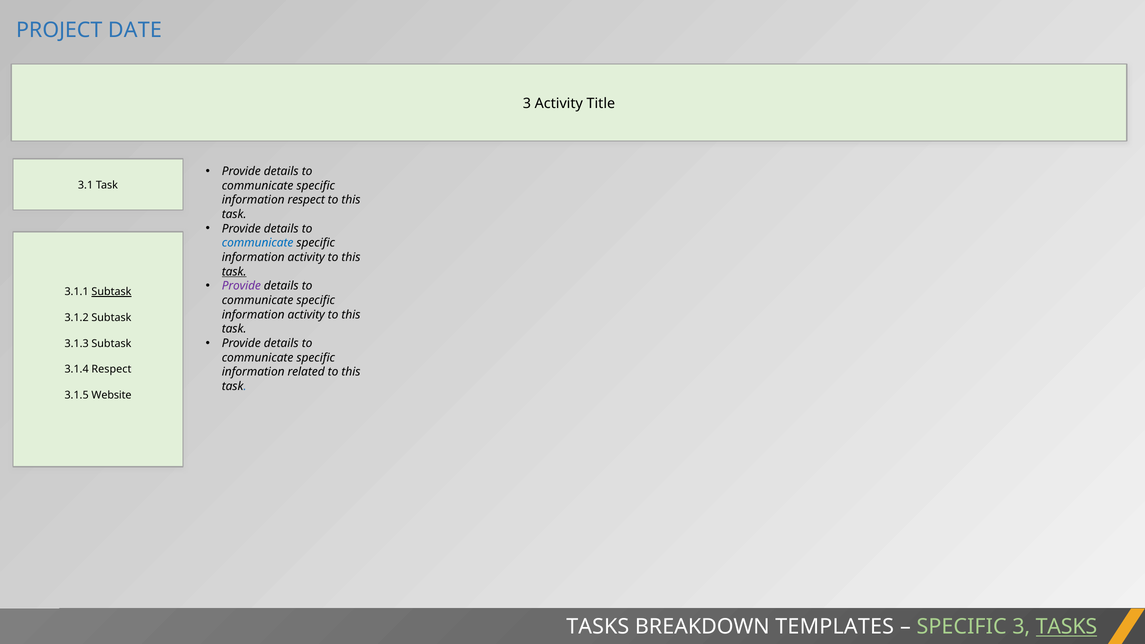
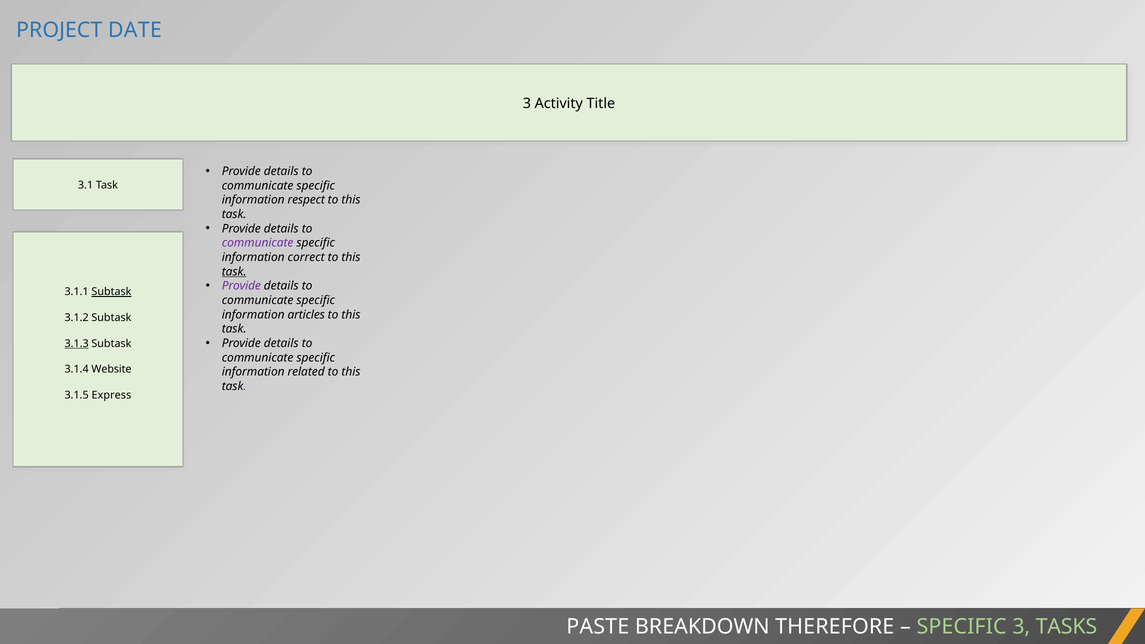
communicate colour: blue -> purple (258, 243)
activity: activity -> correct (306, 257)
activity: activity -> articles (306, 315)
3.1.3 underline: none -> present (77, 344)
3.1.4 Respect: Respect -> Website (112, 369)
Website: Website -> Express (111, 395)
TASKS: TASKS -> PASTE (598, 627)
TEMPLATES: TEMPLATES -> THEREFORE (835, 627)
TASKS underline: present -> none (1066, 627)
